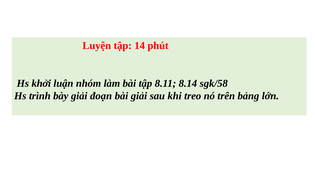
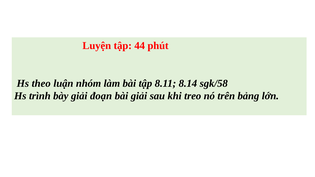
14: 14 -> 44 (140, 46)
khởi: khởi -> theo (41, 83)
